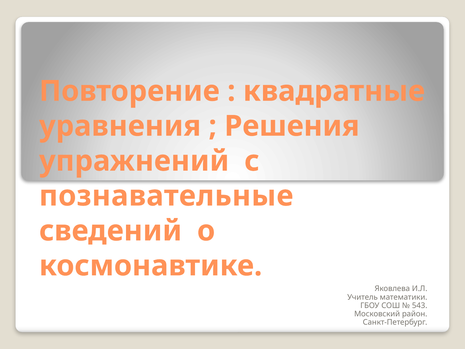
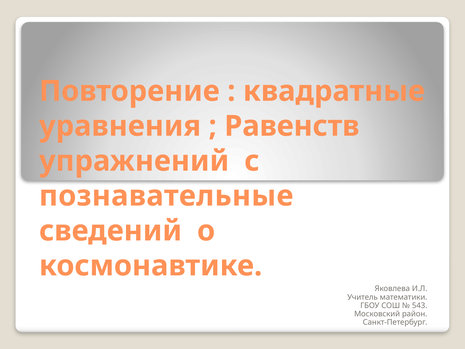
Решения: Решения -> Равенств (292, 126)
